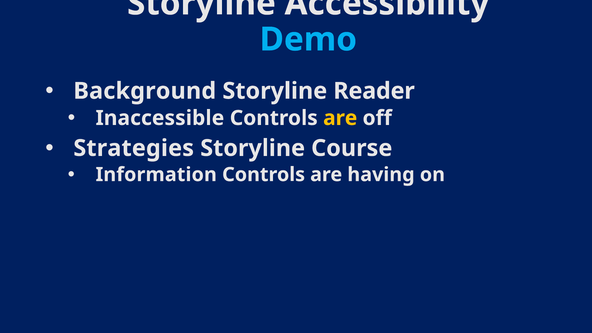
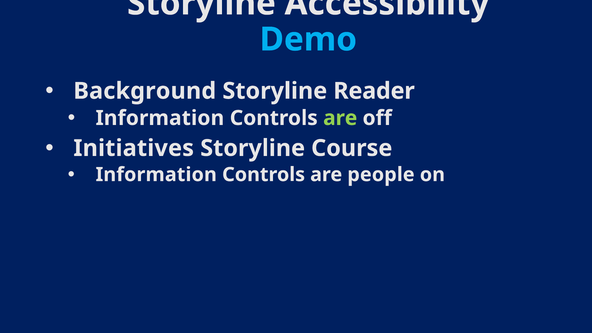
Inaccessible: Inaccessible -> Information (160, 118)
are colour: yellow -> light green (340, 118)
Strategies: Strategies -> Initiatives (134, 148)
having: having -> people (381, 175)
